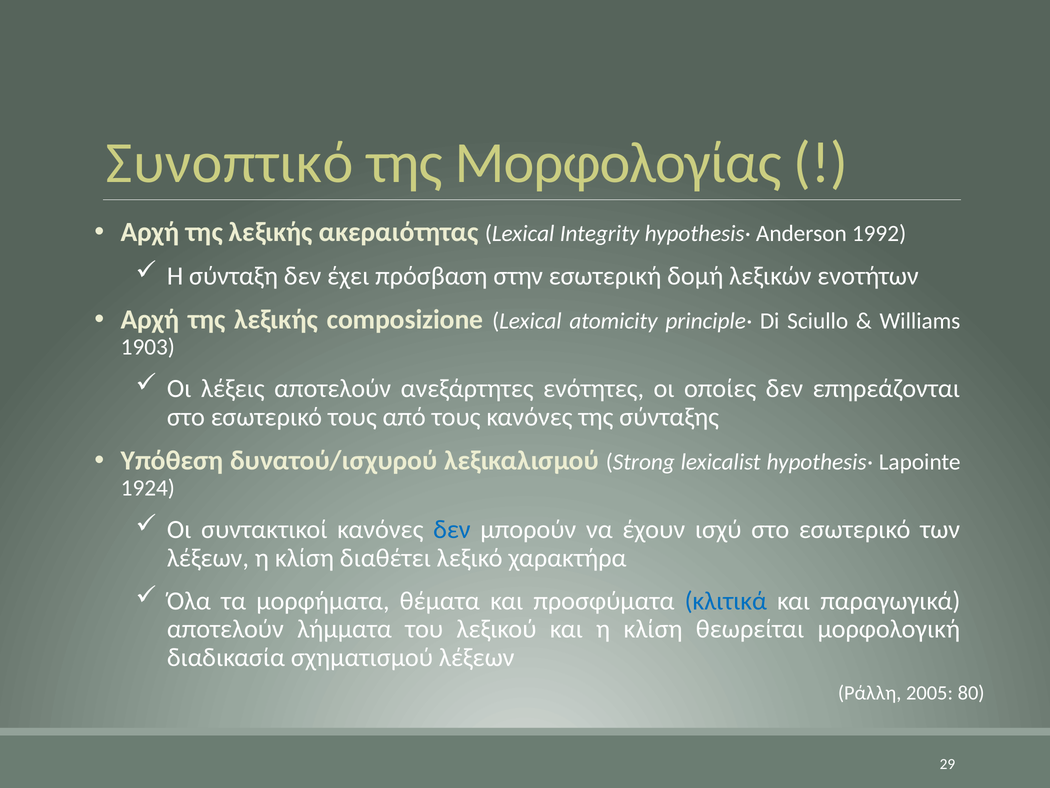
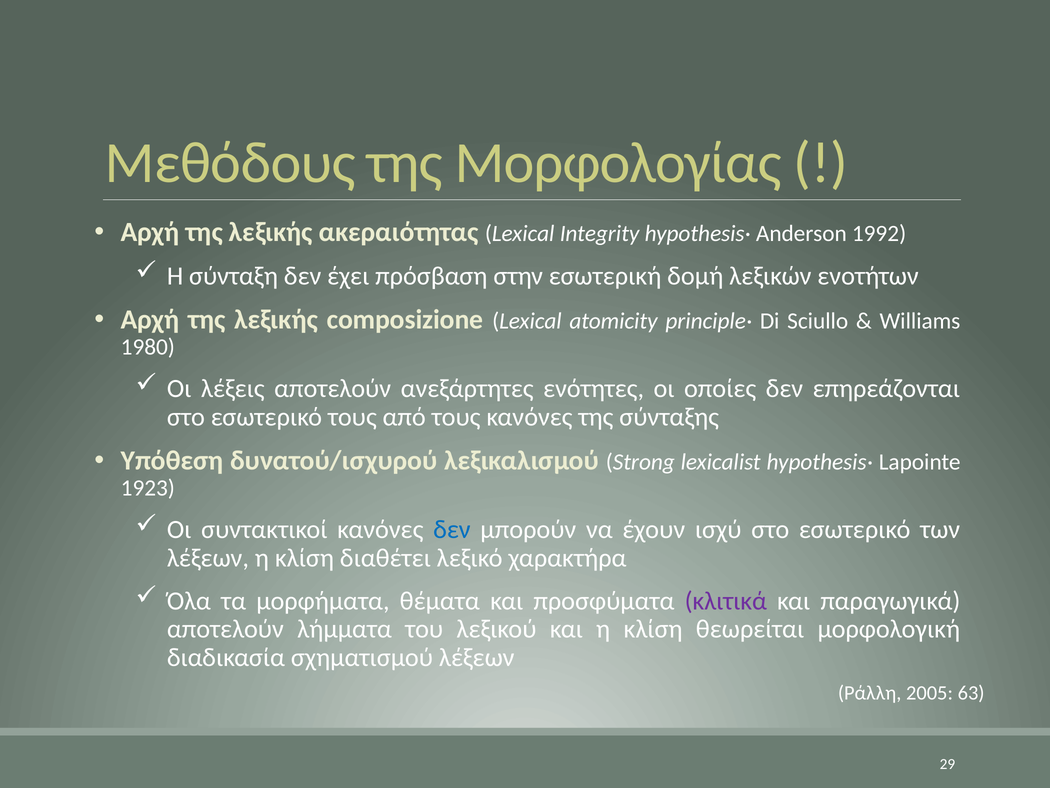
Συνοπτικό: Συνοπτικό -> Μεθόδους (230, 163)
1903: 1903 -> 1980 (148, 347)
1924: 1924 -> 1923 (148, 488)
κλιτικά colour: blue -> purple (726, 601)
80: 80 -> 63 (971, 693)
